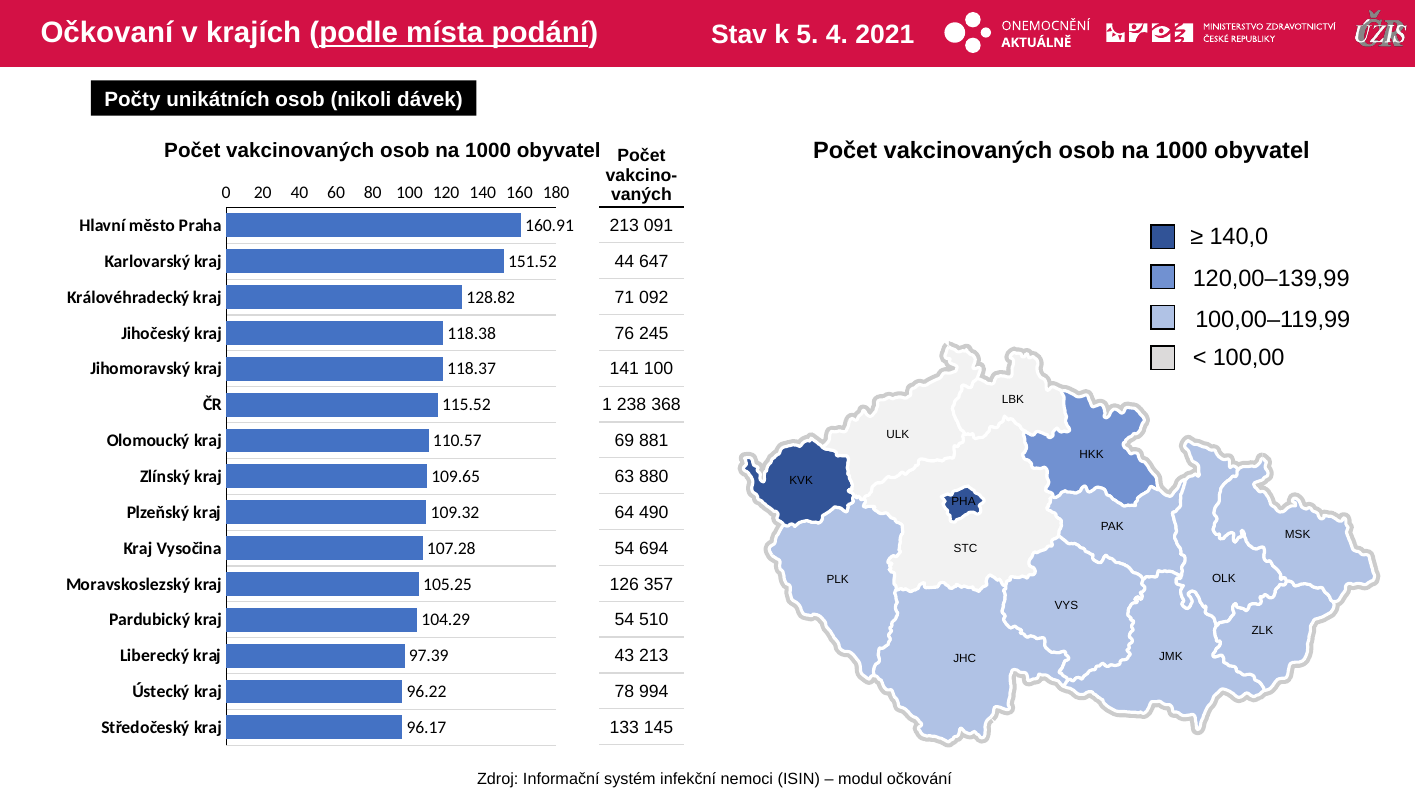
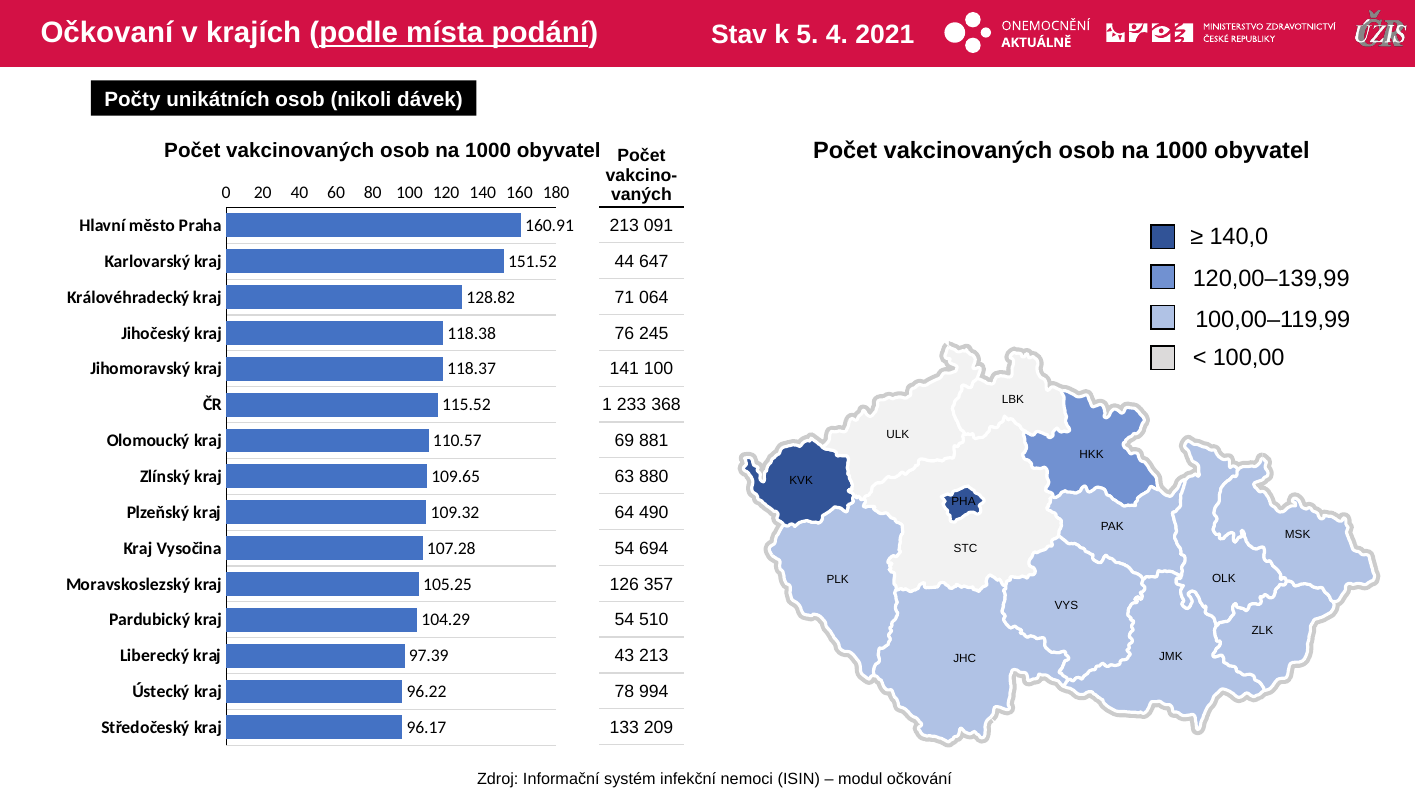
092: 092 -> 064 (654, 297)
238: 238 -> 233 (632, 405)
145: 145 -> 209 (659, 728)
